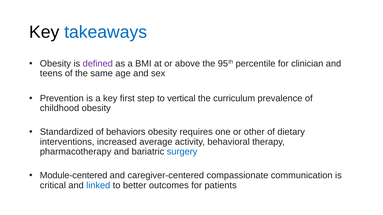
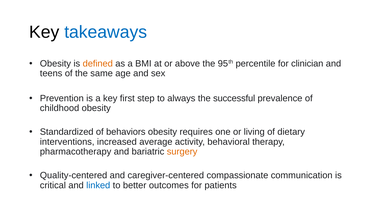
defined colour: purple -> orange (98, 64)
vertical: vertical -> always (181, 98)
curriculum: curriculum -> successful (234, 98)
other: other -> living (254, 132)
surgery colour: blue -> orange (182, 152)
Module-centered: Module-centered -> Quality-centered (74, 176)
